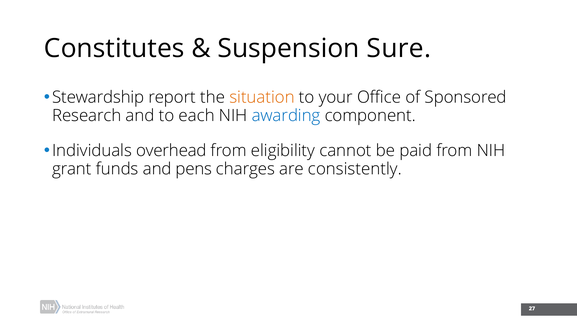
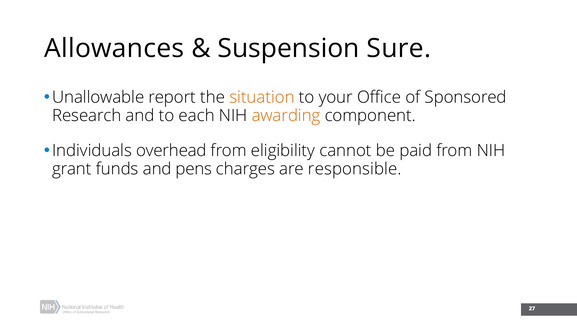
Constitutes: Constitutes -> Allowances (114, 48)
Stewardship: Stewardship -> Unallowable (98, 98)
awarding colour: blue -> orange (286, 116)
consistently: consistently -> responsible (355, 169)
